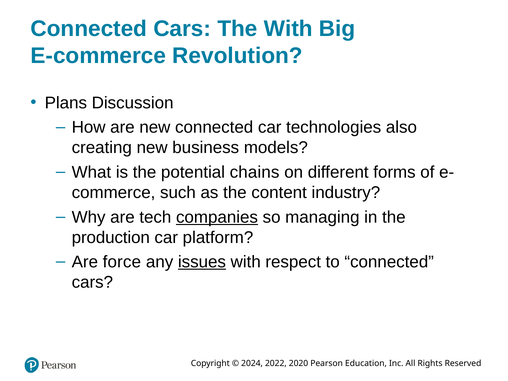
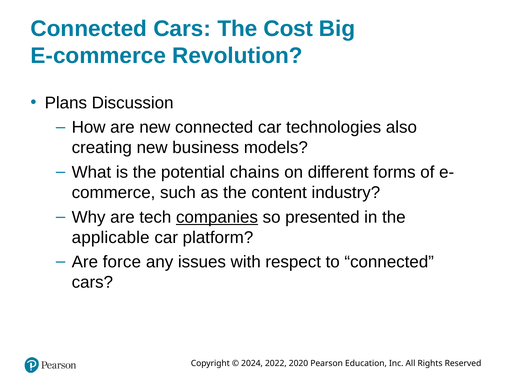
The With: With -> Cost (288, 29)
managing: managing -> presented (322, 217)
production: production -> applicable (111, 237)
issues underline: present -> none (202, 262)
